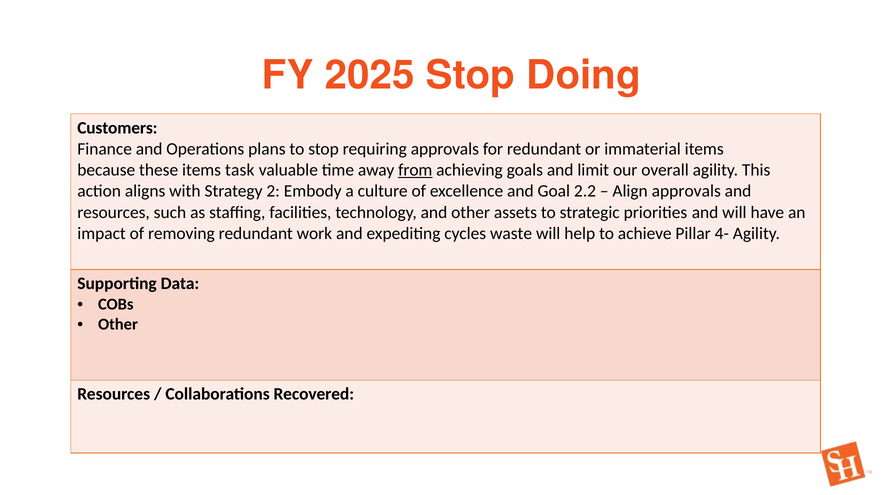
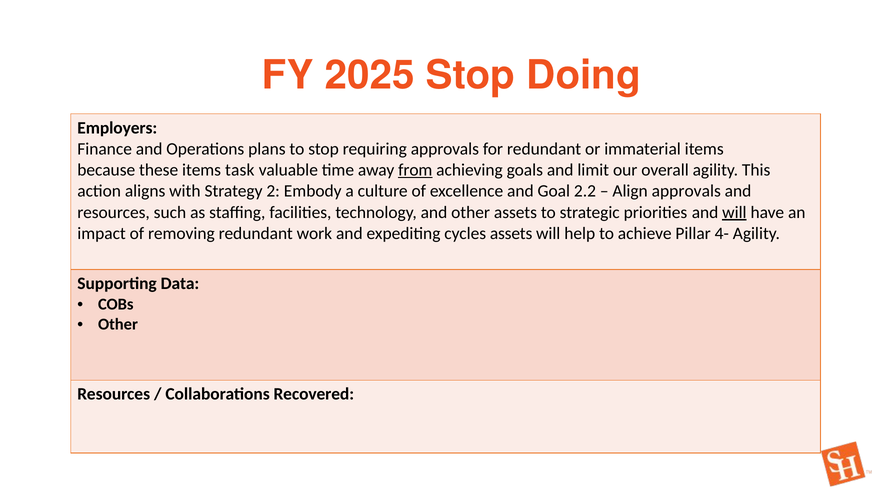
Customers: Customers -> Employers (117, 128)
will underline: none -> present (734, 213)
cycles waste: waste -> assets (511, 234)
